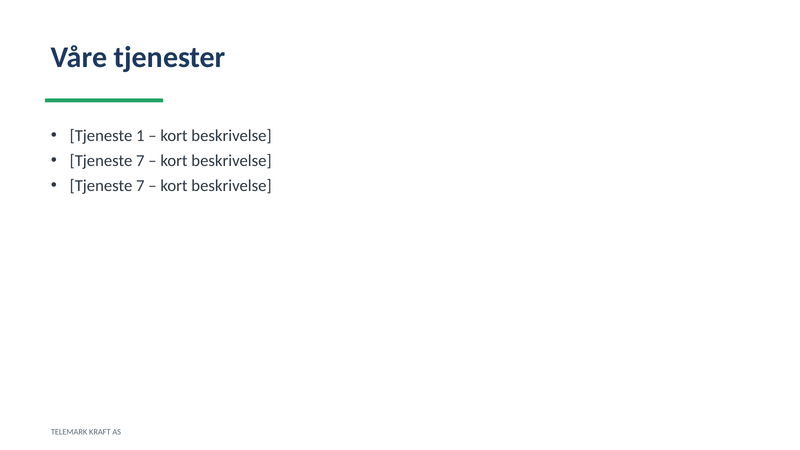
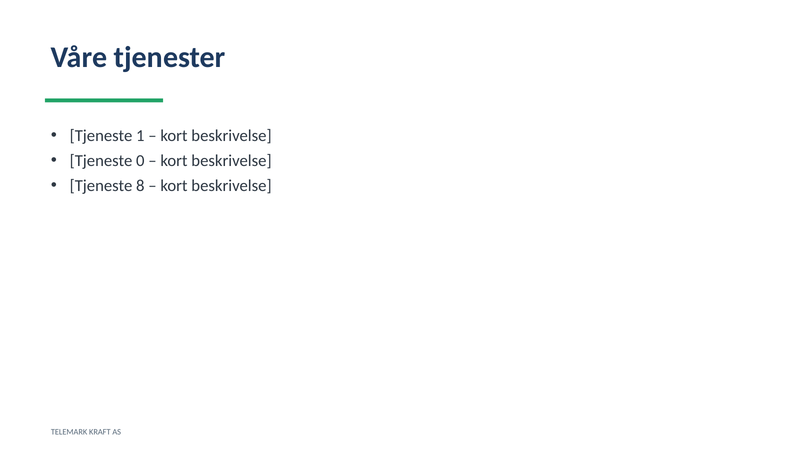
7: 7 -> 0 (140, 161)
7: 7 -> 8 (140, 186)
